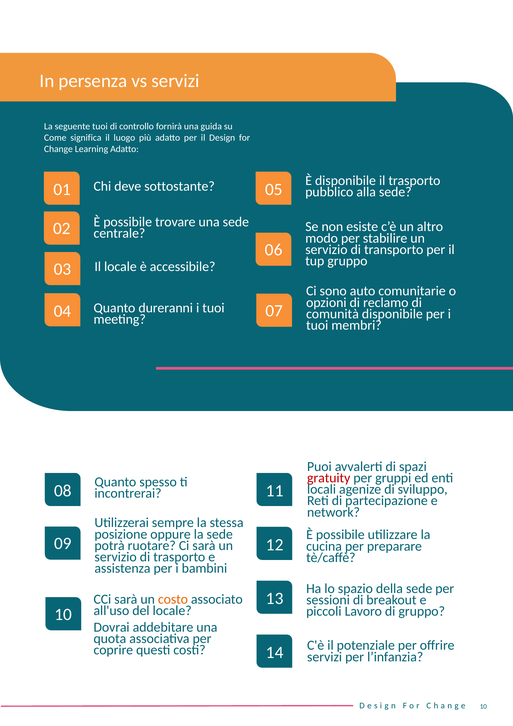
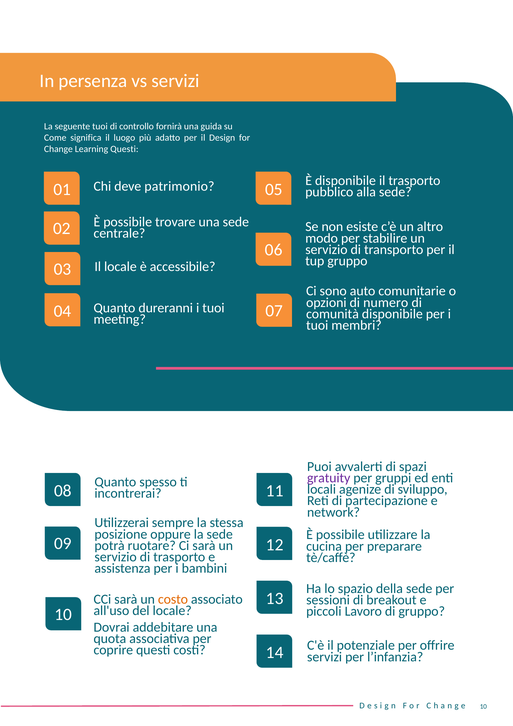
Learning Adatto: Adatto -> Questi (124, 149)
sottostante: sottostante -> patrimonio (179, 186)
reclamo: reclamo -> numero (386, 302)
gratuity colour: red -> purple (329, 478)
